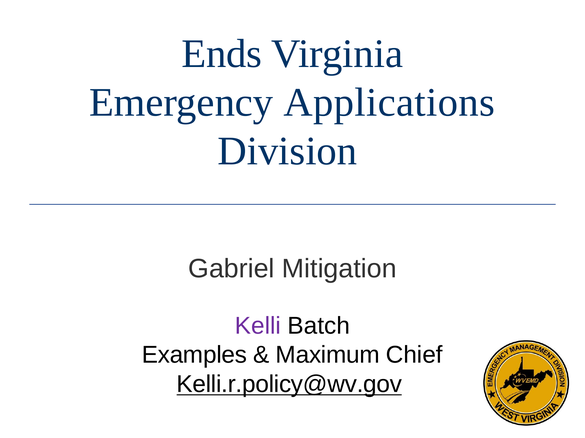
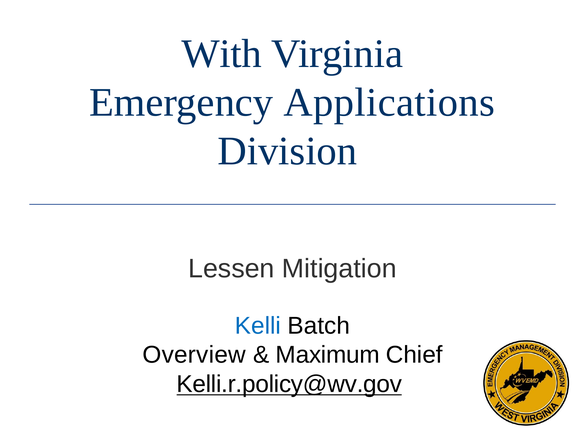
Ends: Ends -> With (222, 54)
Gabriel: Gabriel -> Lessen (231, 269)
Kelli colour: purple -> blue (258, 326)
Examples: Examples -> Overview (194, 356)
